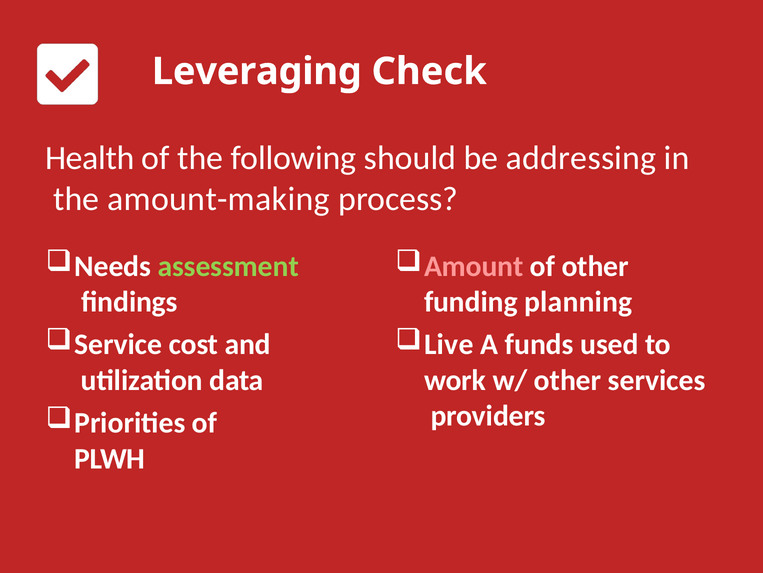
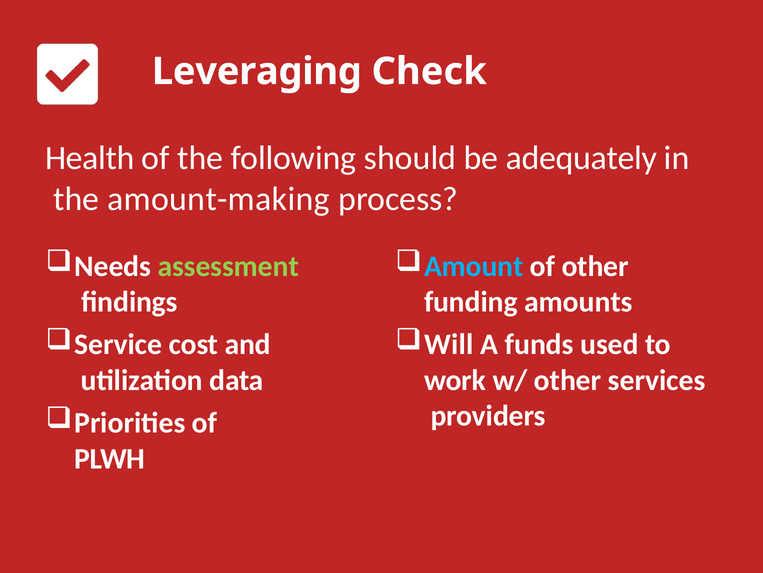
addressing: addressing -> adequately (581, 158)
Amount colour: pink -> light blue (474, 266)
planning: planning -> amounts (578, 301)
Live: Live -> Will (449, 344)
